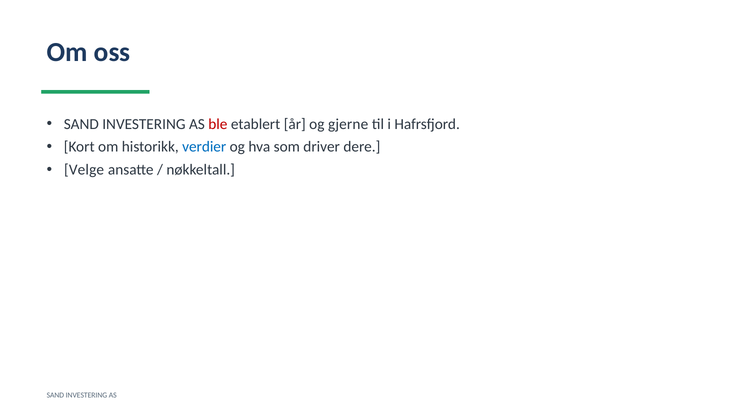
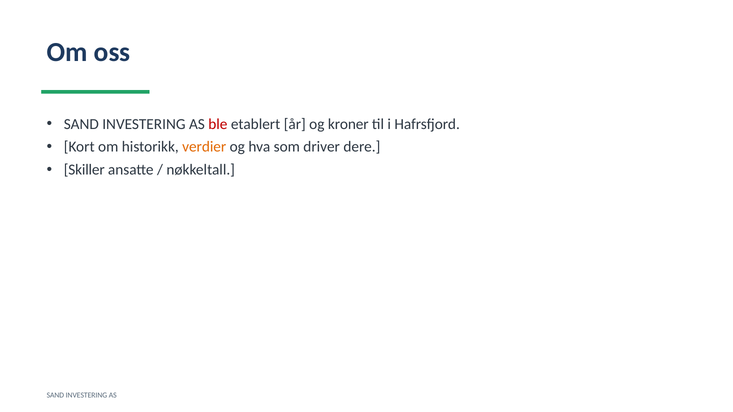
gjerne: gjerne -> kroner (348, 124)
verdier colour: blue -> orange (204, 147)
Velge: Velge -> Skiller (84, 170)
